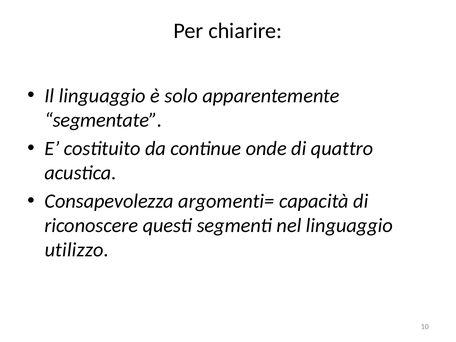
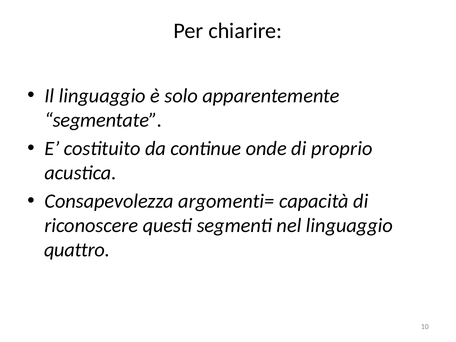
quattro: quattro -> proprio (342, 148)
utilizzo: utilizzo -> quattro (77, 250)
